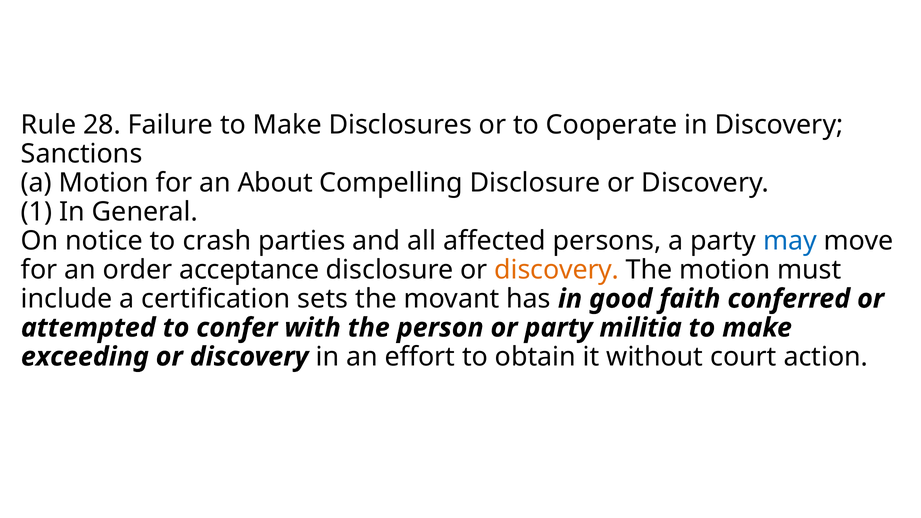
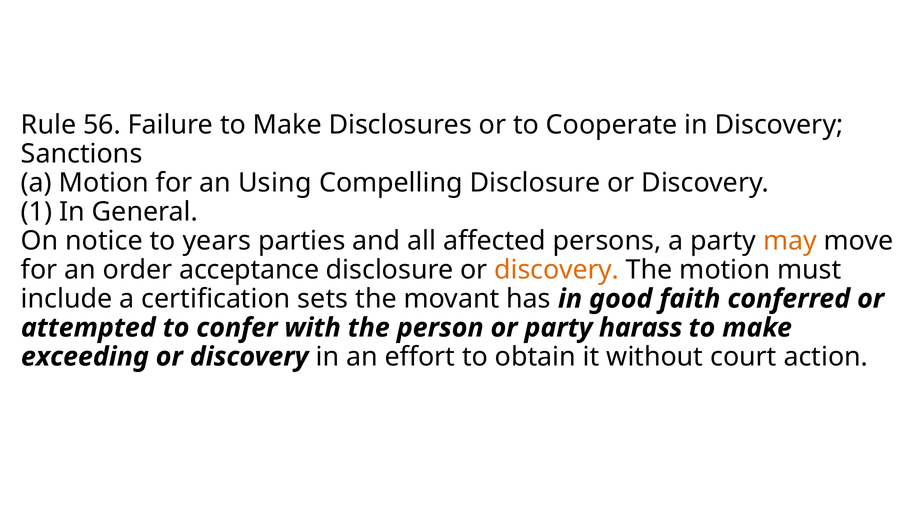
28: 28 -> 56 (102, 125)
About: About -> Using (275, 183)
crash: crash -> years (217, 241)
may colour: blue -> orange (790, 241)
militia: militia -> harass (641, 328)
